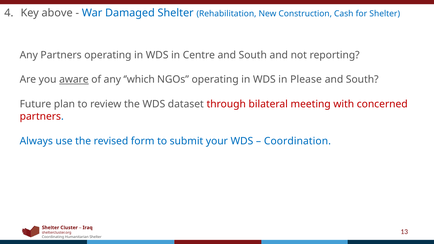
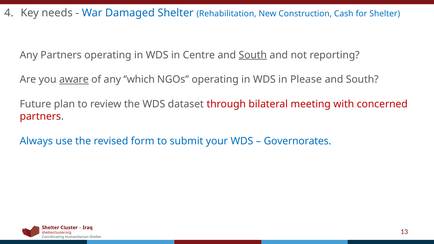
above: above -> needs (57, 13)
South underline: none -> present (253, 55)
Coordination: Coordination -> Governorates (298, 141)
